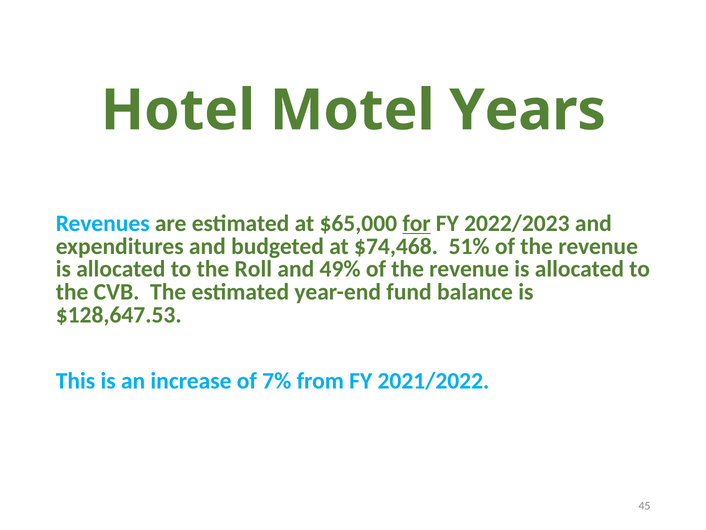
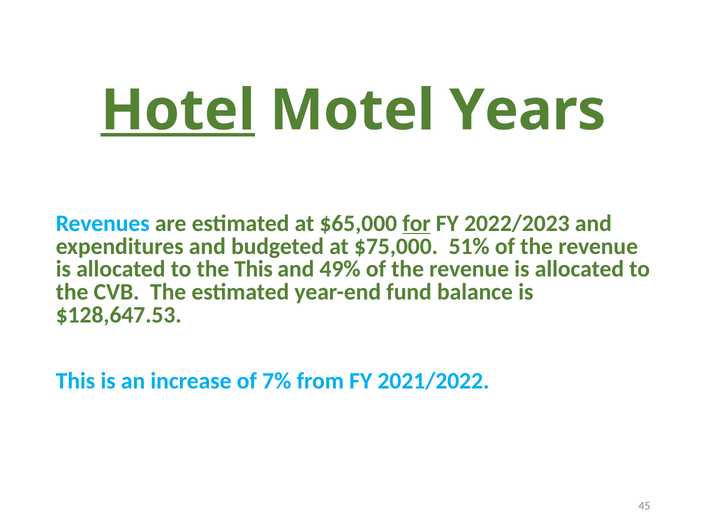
Hotel underline: none -> present (178, 110)
$74,468: $74,468 -> $75,000 (396, 246)
the Roll: Roll -> This (253, 269)
